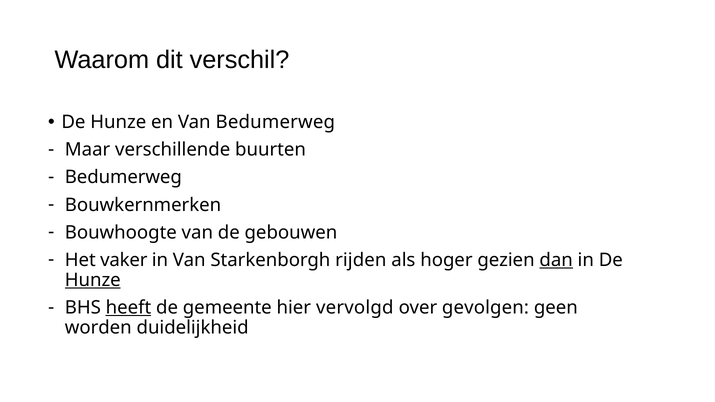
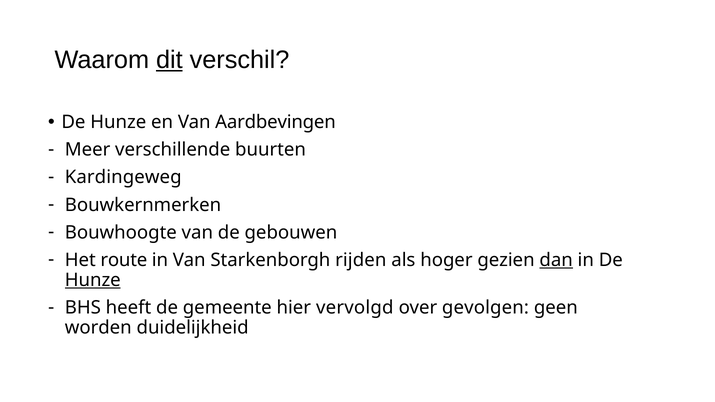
dit underline: none -> present (169, 60)
Van Bedumerweg: Bedumerweg -> Aardbevingen (275, 122)
Maar: Maar -> Meer (88, 150)
Bedumerweg: Bedumerweg -> Kardingeweg (123, 177)
vaker: vaker -> route (124, 260)
heeft underline: present -> none (128, 308)
